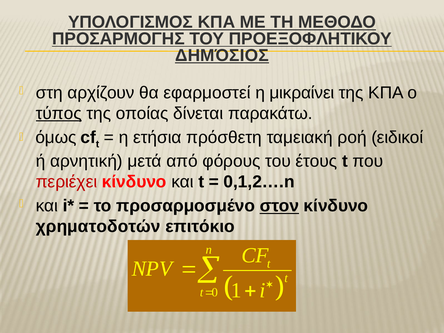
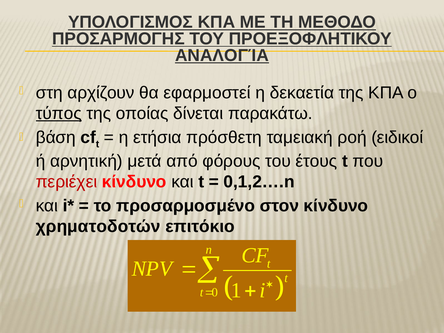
ΔΗΜΌΣΙΟΣ: ΔΗΜΌΣΙΟΣ -> ΑΝΑΛΟΓΊΑ (222, 55)
μικραίνει: μικραίνει -> δεκαετία (302, 93)
όμως: όμως -> βάση (56, 138)
στον underline: present -> none (279, 206)
